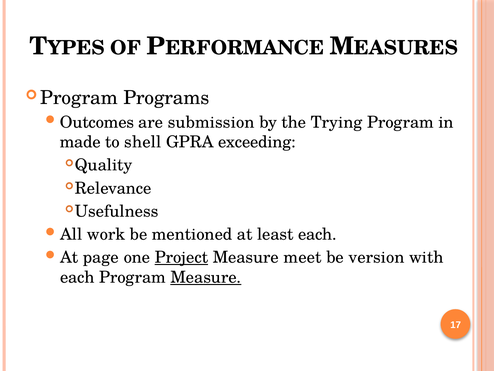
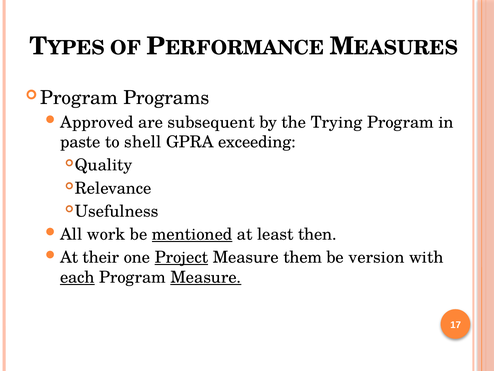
Outcomes: Outcomes -> Approved (97, 122)
submission: submission -> subsequent (211, 122)
made: made -> paste (80, 142)
mentioned underline: none -> present (192, 234)
least each: each -> then (317, 234)
page: page -> their (101, 257)
meet: meet -> them (303, 257)
each underline: none -> present (77, 277)
